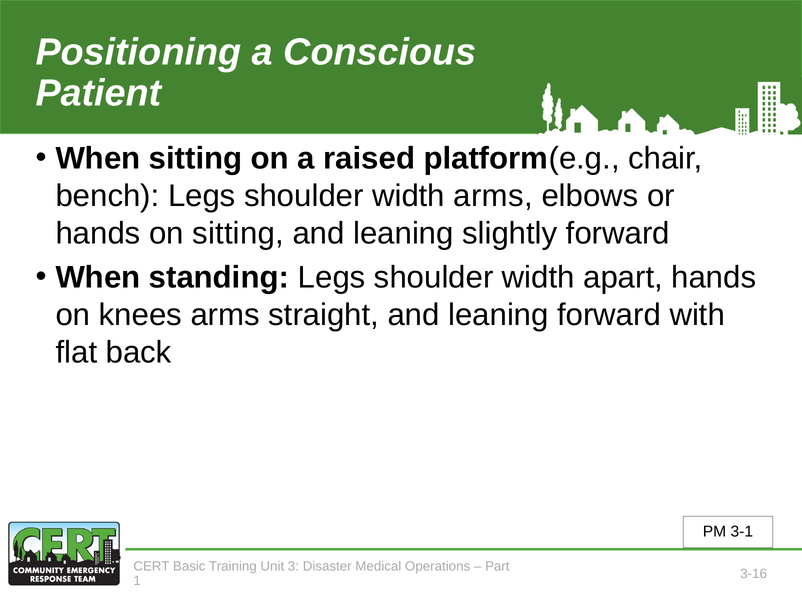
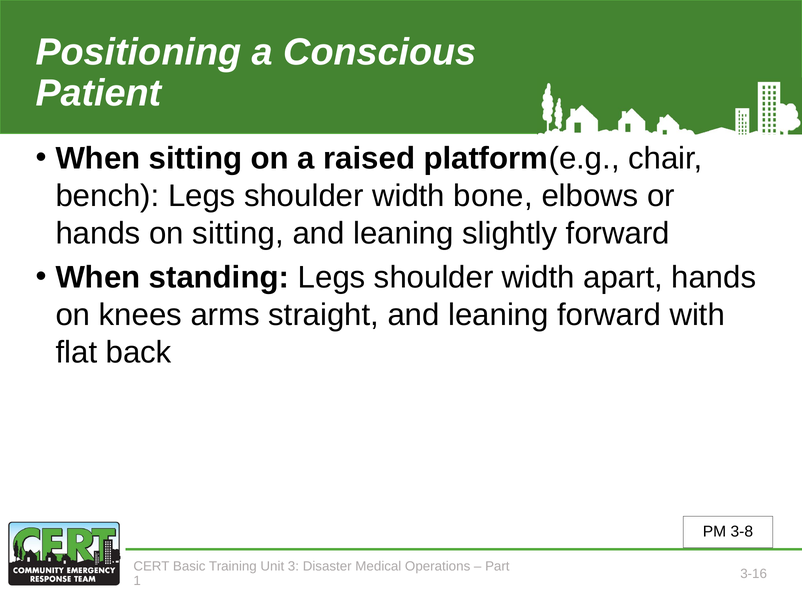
width arms: arms -> bone (493, 196)
3-1: 3-1 -> 3-8 (742, 531)
